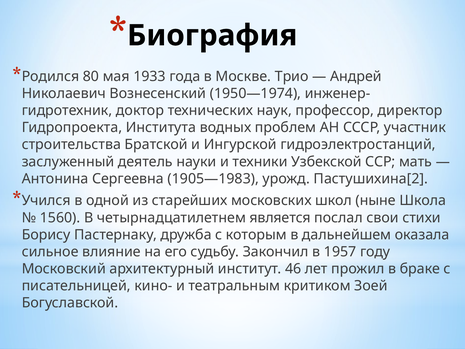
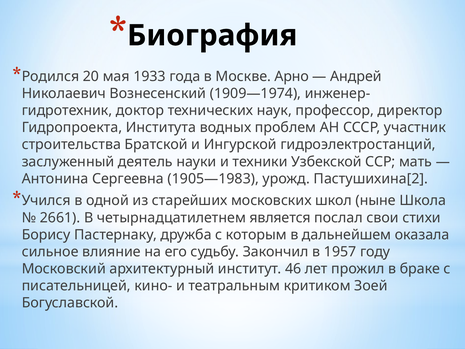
80: 80 -> 20 (91, 76)
Трио: Трио -> Арно (292, 76)
1950—1974: 1950—1974 -> 1909—1974 (255, 93)
1560: 1560 -> 2661 (60, 217)
